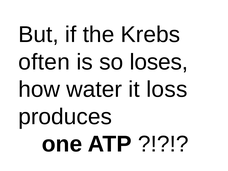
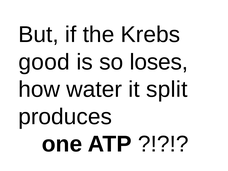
often: often -> good (44, 62)
loss: loss -> split (167, 89)
